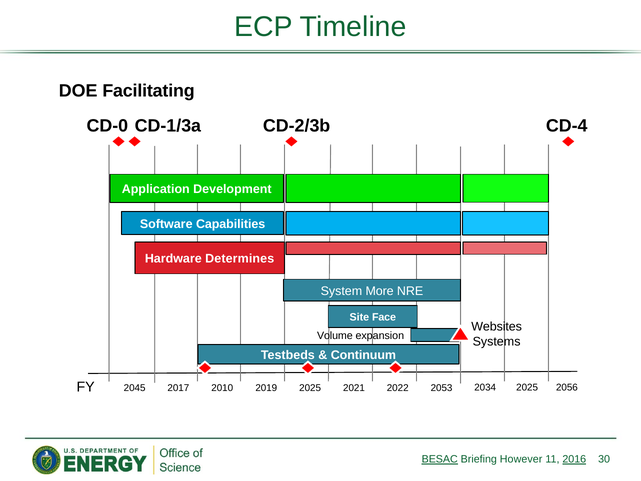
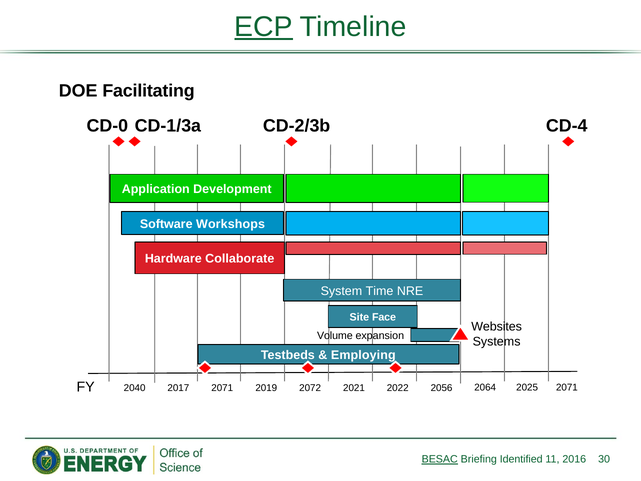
ECP underline: none -> present (264, 27)
Capabilities: Capabilities -> Workshops (231, 224)
Determines: Determines -> Collaborate (240, 259)
More: More -> Time (380, 291)
Continuum: Continuum -> Employing (363, 355)
FY 2056: 2056 -> 2071 (567, 388)
2034: 2034 -> 2064 (485, 388)
2045: 2045 -> 2040 (135, 388)
2017 2010: 2010 -> 2071 (222, 388)
2019 2025: 2025 -> 2072 (310, 388)
2053: 2053 -> 2056 (442, 388)
However: However -> Identified (521, 459)
2016 underline: present -> none (574, 459)
